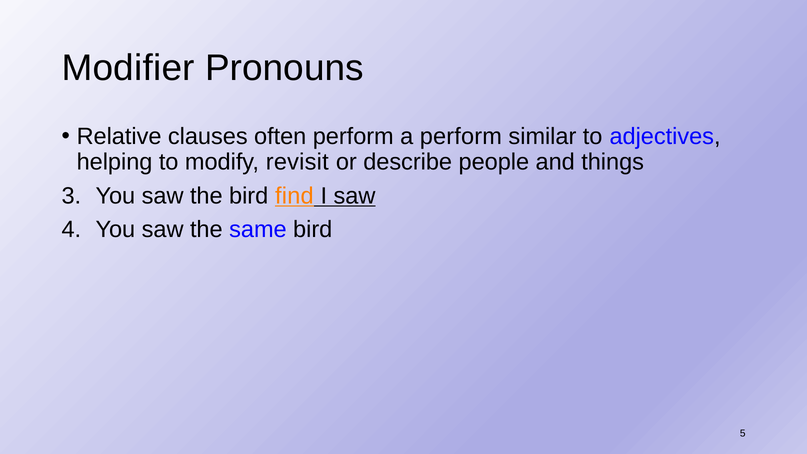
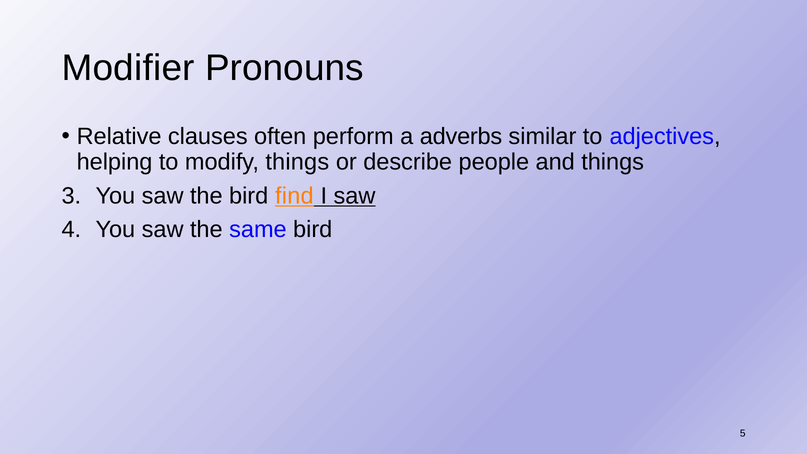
a perform: perform -> adverbs (461, 136)
modify revisit: revisit -> things (297, 162)
